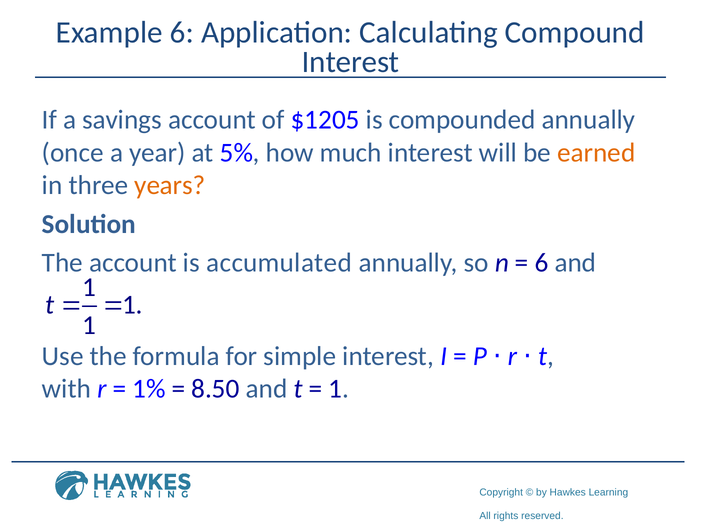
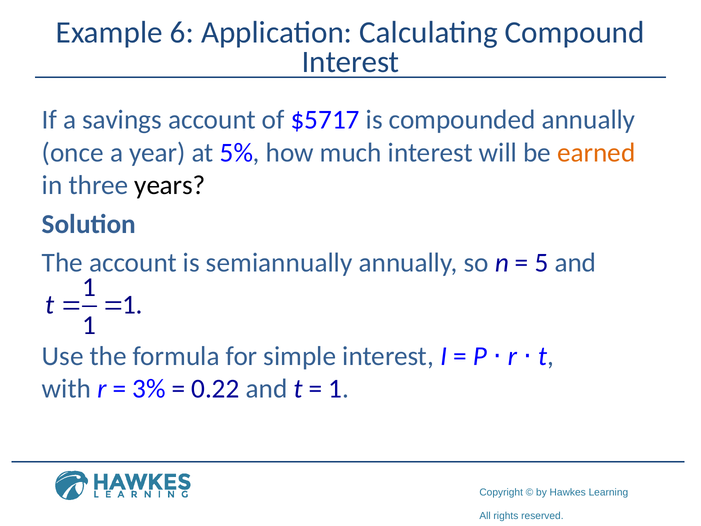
$1205: $1205 -> $5717 (325, 120)
years colour: orange -> black (170, 185)
accumulated: accumulated -> semiannually (279, 262)
6: 6 -> 5 (542, 262)
1%: 1% -> 3% (149, 389)
8.50: 8.50 -> 0.22 (215, 389)
